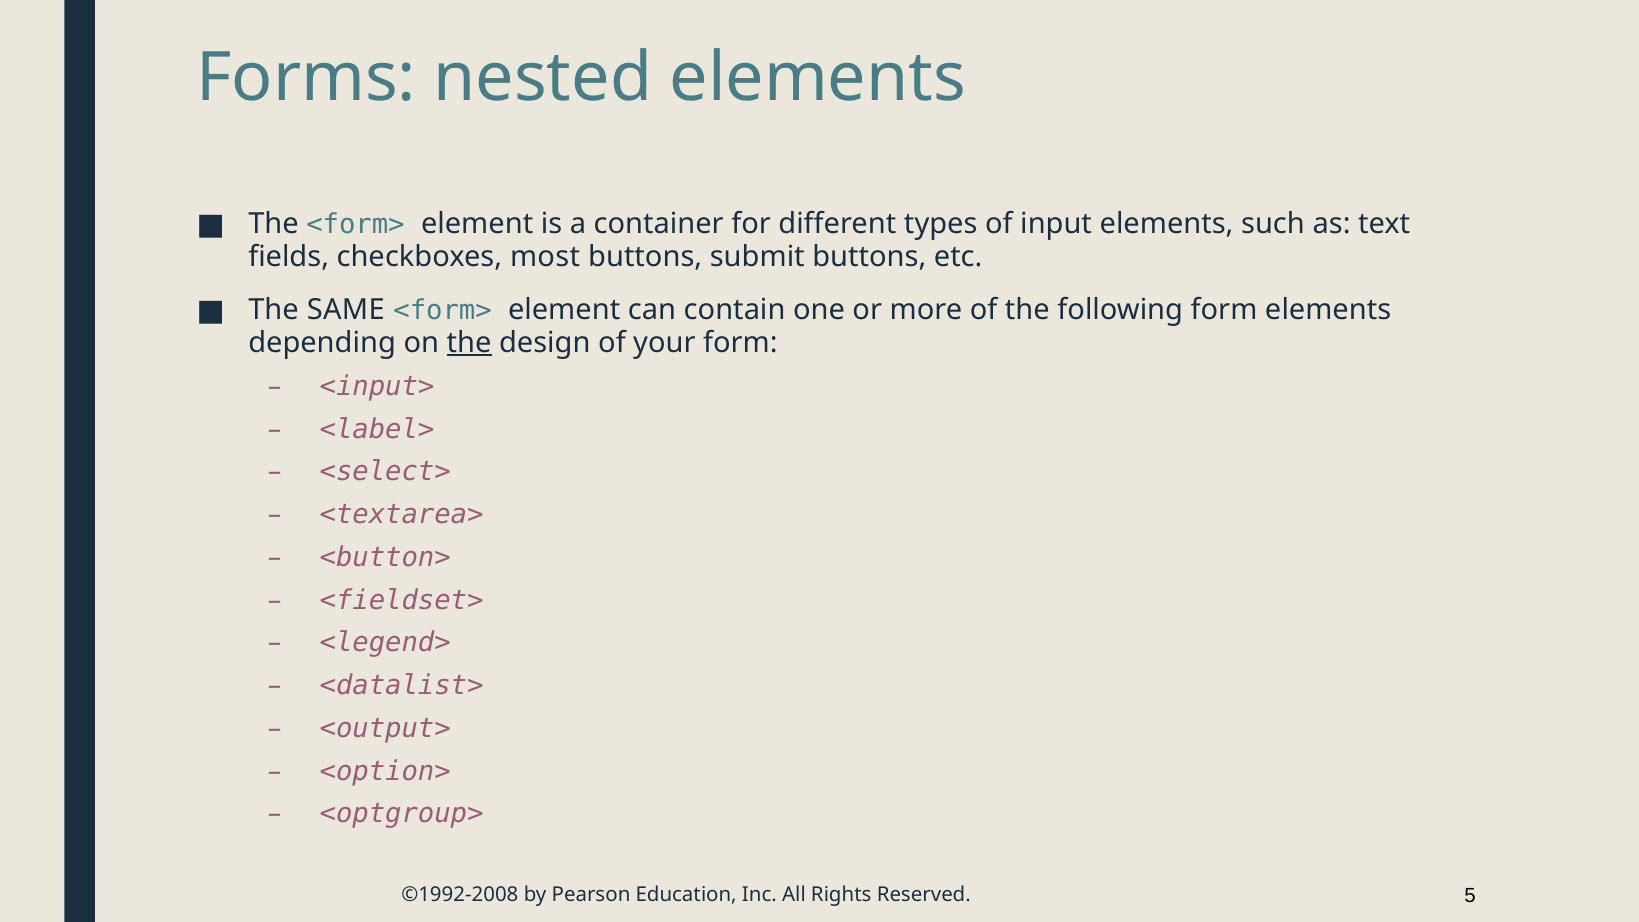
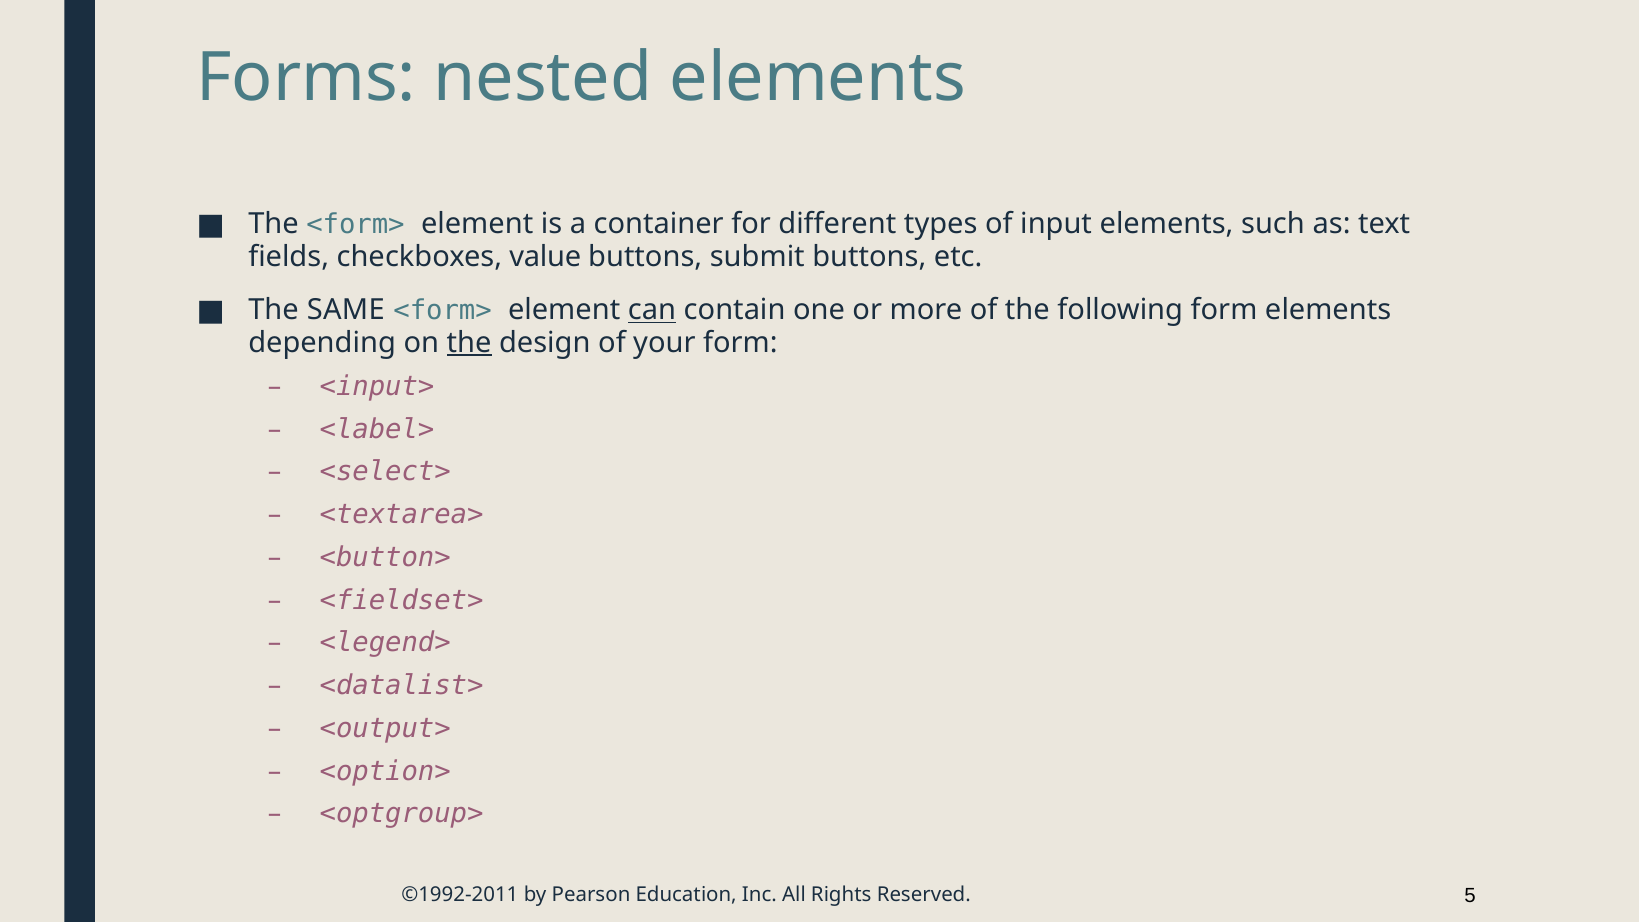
most: most -> value (545, 257)
can underline: none -> present (652, 310)
©1992-2008: ©1992-2008 -> ©1992-2011 (460, 894)
